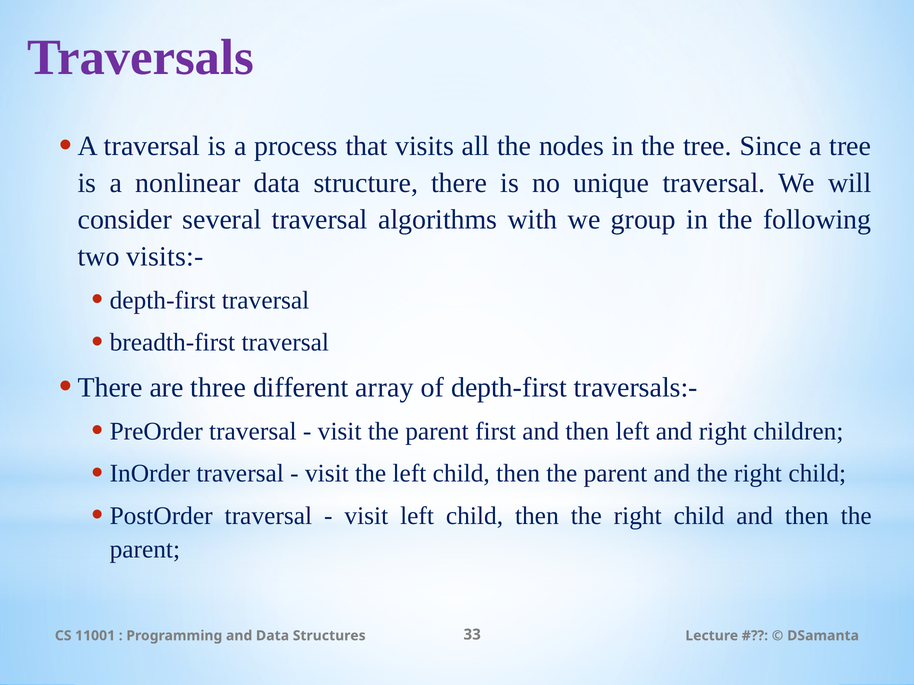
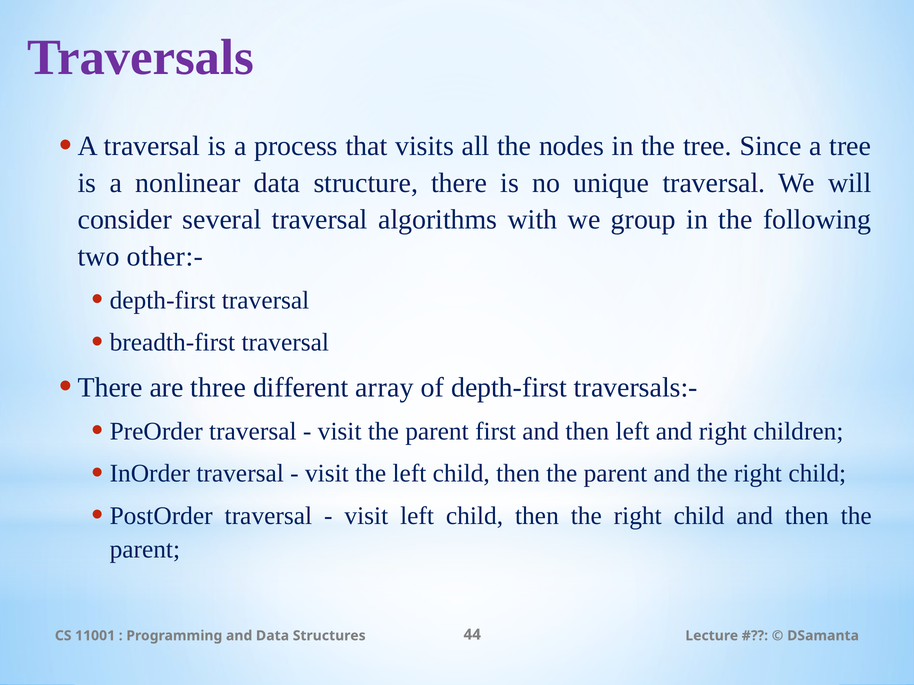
visits:-: visits:- -> other:- (165, 257)
33: 33 -> 44 (472, 635)
